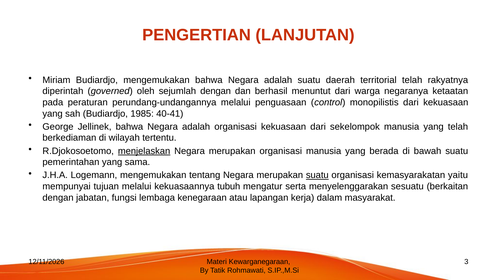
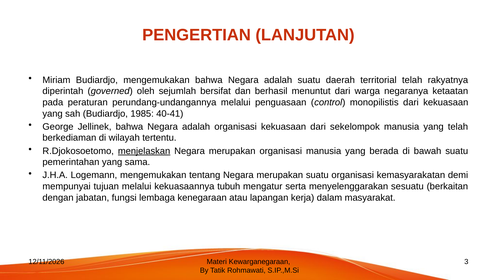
sejumlah dengan: dengan -> bersifat (216, 91)
suatu underline: present -> none (317, 175)
yaitu: yaitu -> demi (458, 175)
